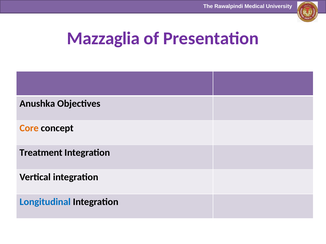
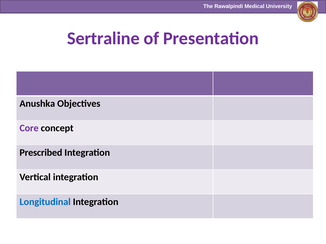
Mazzaglia: Mazzaglia -> Sertraline (103, 38)
Core colour: orange -> purple (29, 128)
Treatment: Treatment -> Prescribed (41, 153)
